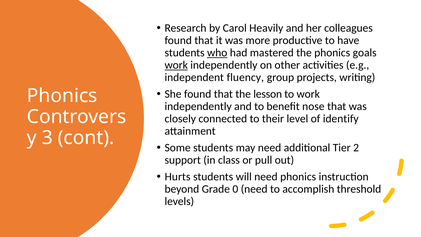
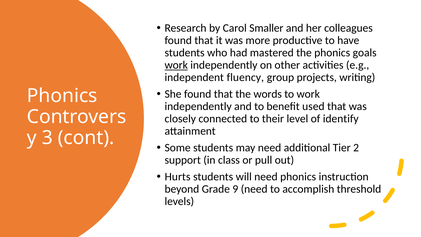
Heavily: Heavily -> Smaller (266, 28)
who underline: present -> none (217, 53)
lesson: lesson -> words (268, 94)
nose: nose -> used (313, 106)
0: 0 -> 9 (235, 189)
